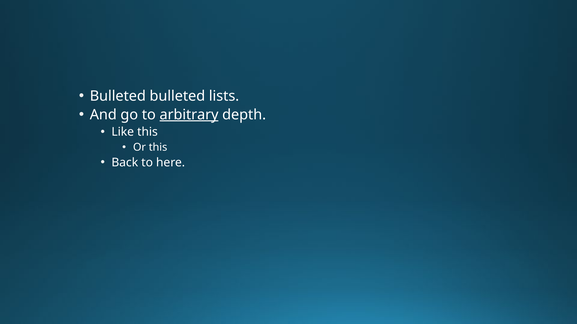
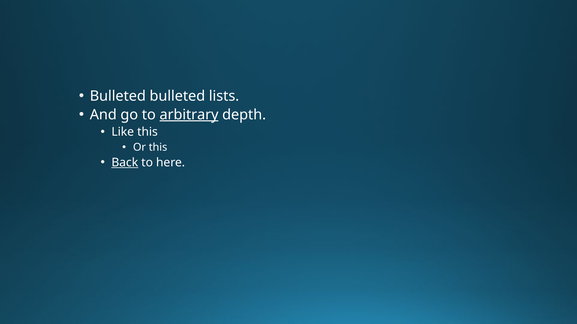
Back underline: none -> present (125, 163)
